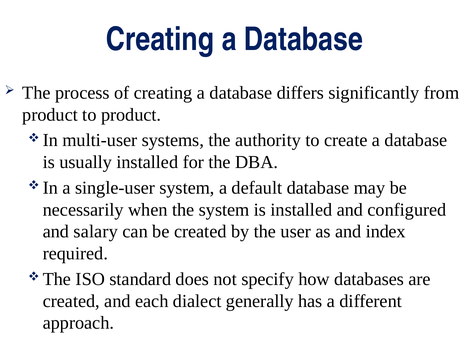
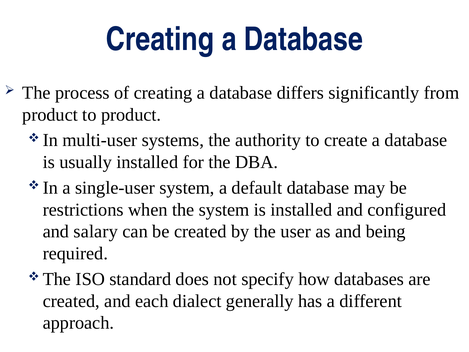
necessarily: necessarily -> restrictions (83, 210)
index: index -> being (386, 231)
